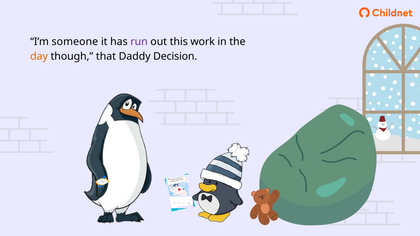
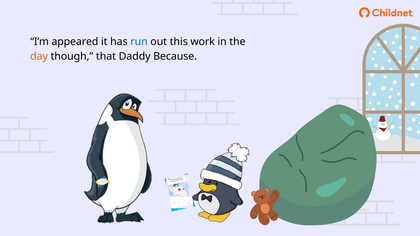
someone: someone -> appeared (75, 42)
run colour: purple -> blue (139, 42)
Decision: Decision -> Because (175, 57)
